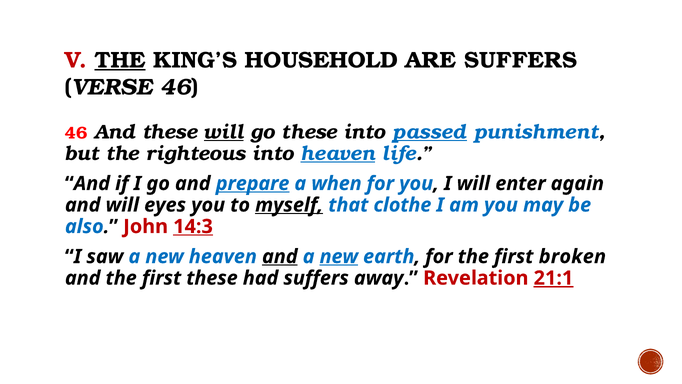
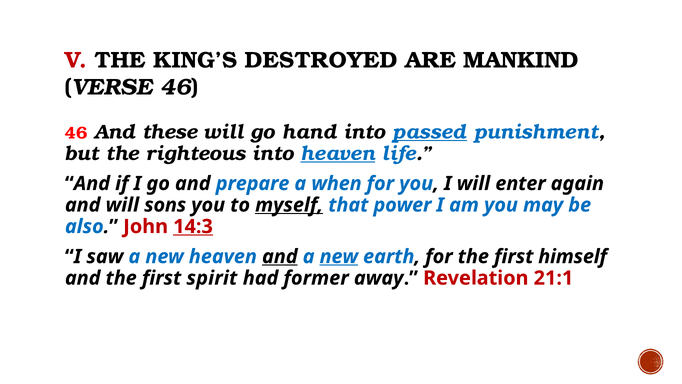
THE underline: present -> none (120, 60)
HOUSEHOLD: HOUSEHOLD -> DESTROYED (321, 60)
ARE SUFFERS: SUFFERS -> MANKIND (521, 60)
will underline: present -> none (224, 132)
go these: these -> hand (309, 132)
prepare underline: present -> none (253, 183)
eyes: eyes -> sons (165, 205)
clothe: clothe -> power (402, 205)
broken: broken -> himself (573, 256)
first these: these -> spirit (212, 278)
had suffers: suffers -> former (316, 278)
21:1 underline: present -> none (553, 278)
